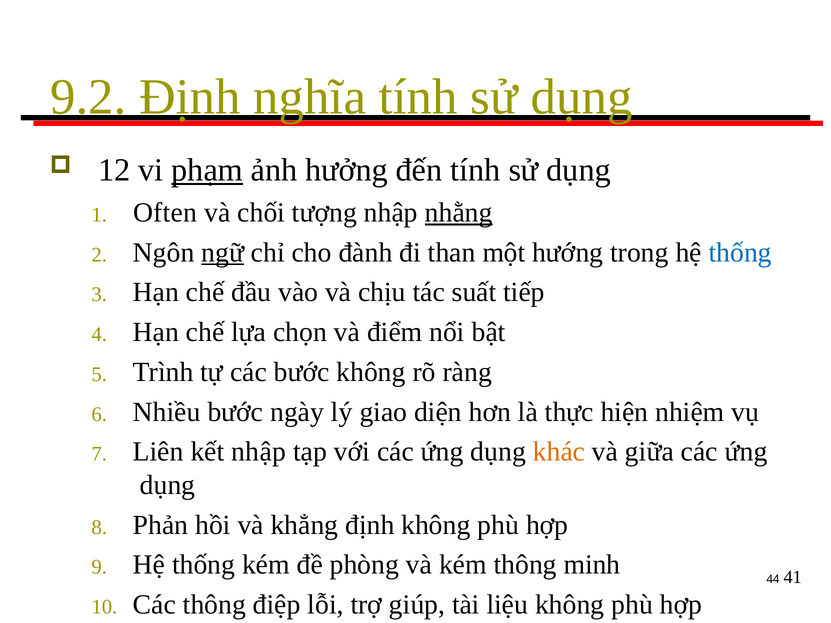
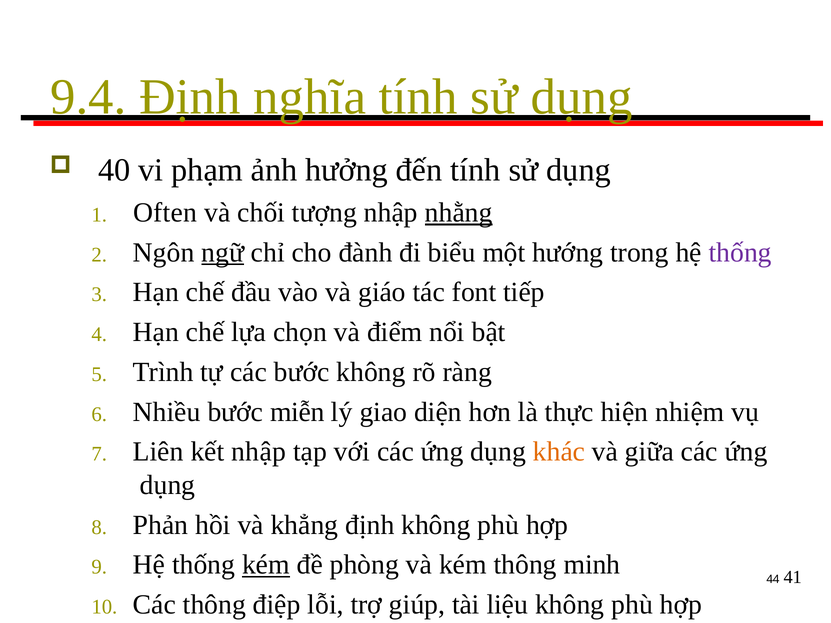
9.2: 9.2 -> 9.4 (88, 97)
12: 12 -> 40 (114, 170)
phạm underline: present -> none (207, 170)
than: than -> biểu (452, 253)
thống colour: blue -> purple (740, 253)
chịu: chịu -> giáo (382, 292)
suất: suất -> font (474, 292)
ngày: ngày -> miễn (297, 412)
kém underline: none -> present (266, 565)
